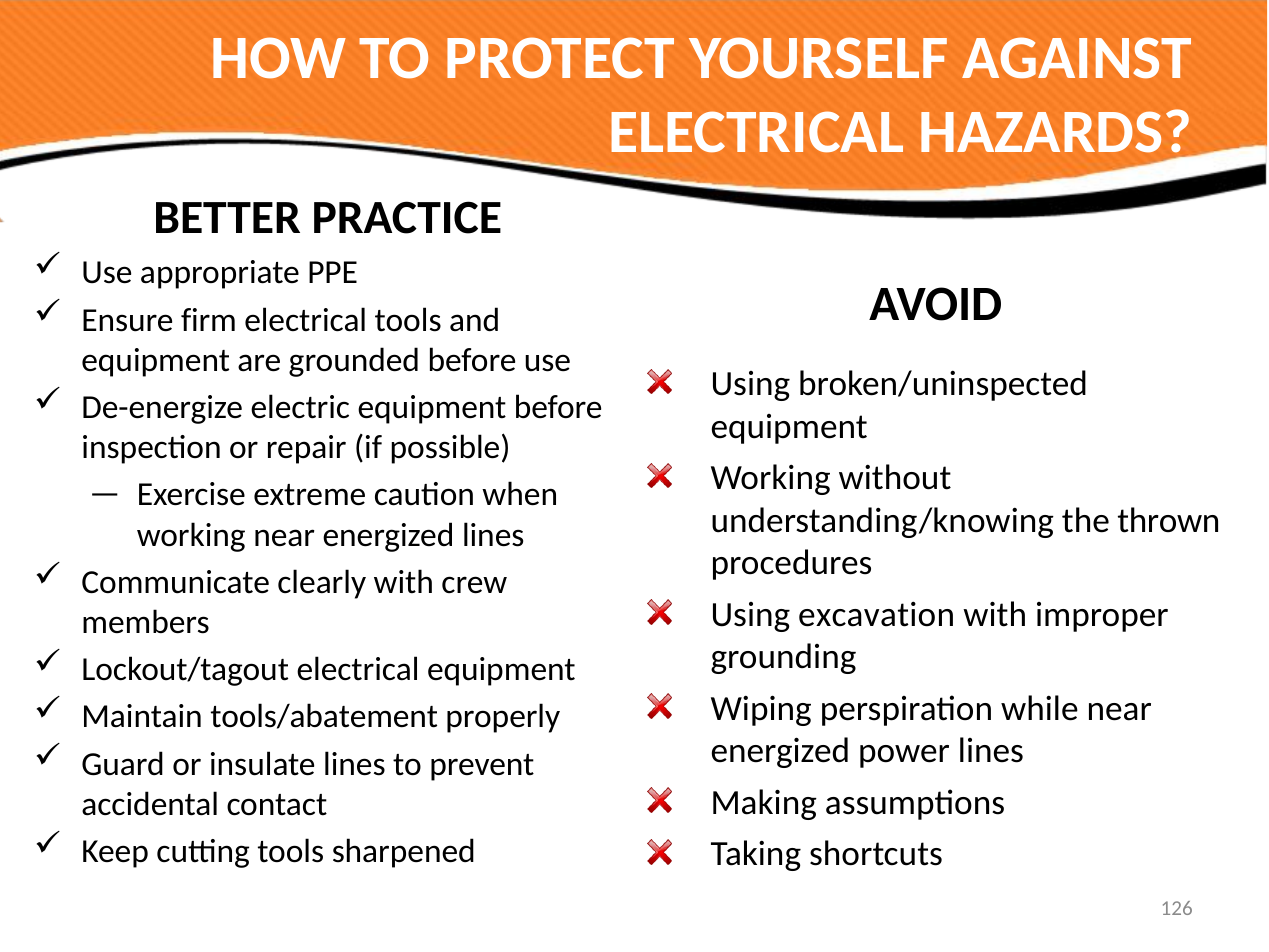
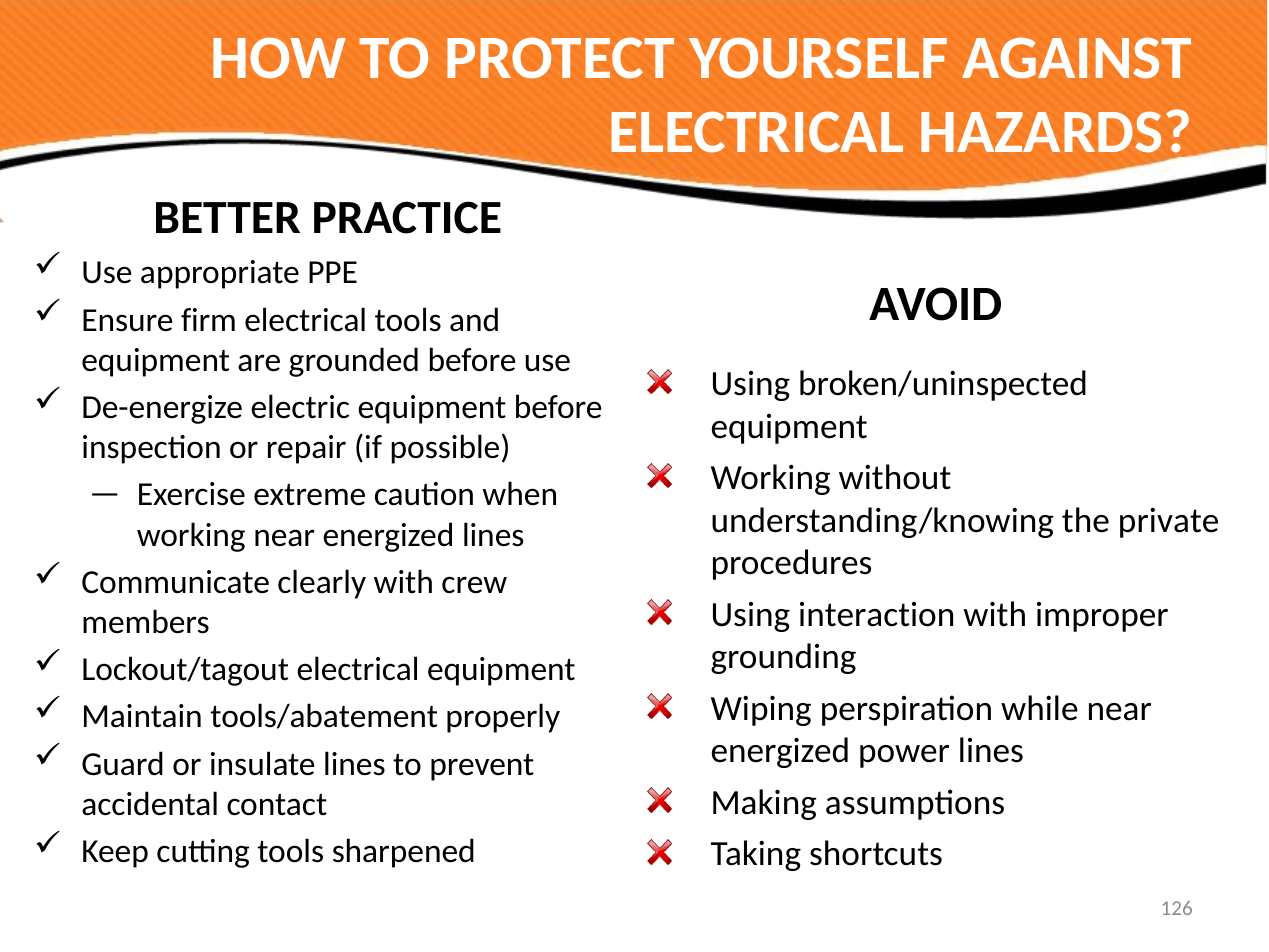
thrown: thrown -> private (1169, 520)
excavation: excavation -> interaction (877, 614)
